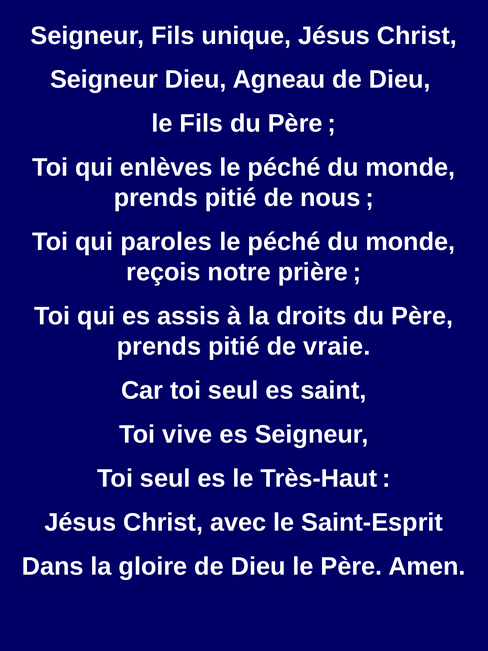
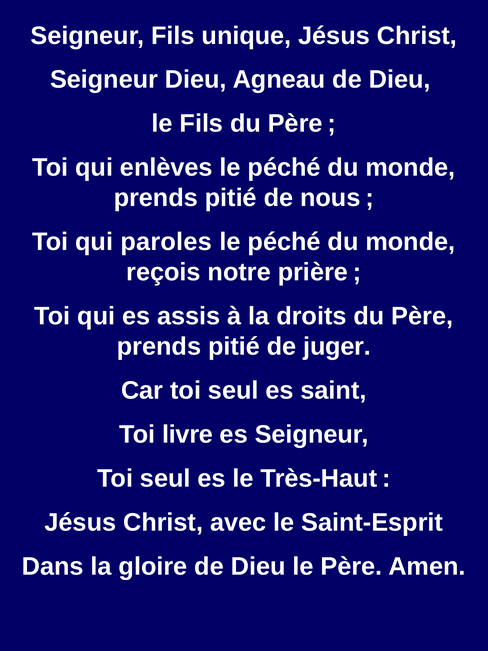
vraie: vraie -> juger (337, 346)
vive: vive -> livre (188, 434)
